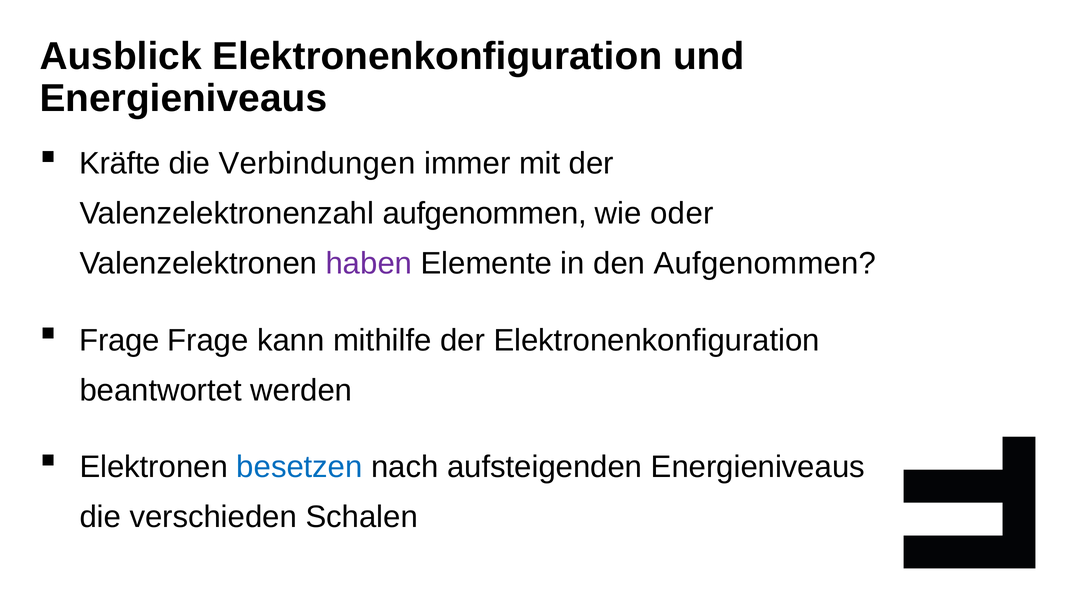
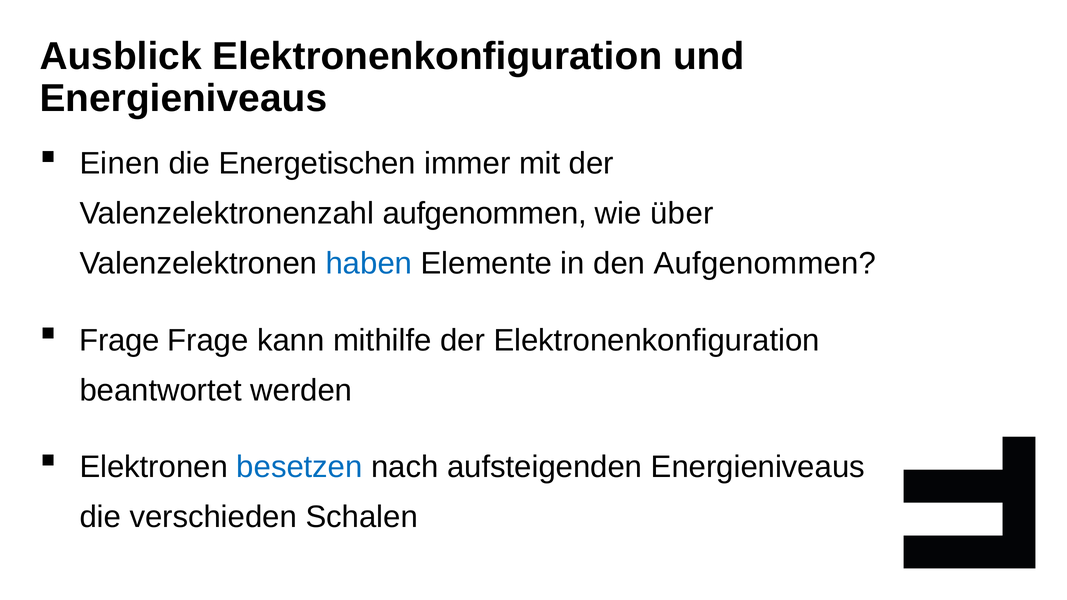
Kräfte: Kräfte -> Einen (120, 164)
Verbindungen: Verbindungen -> Energetischen (317, 164)
oder: oder -> über (682, 214)
haben colour: purple -> blue (369, 264)
